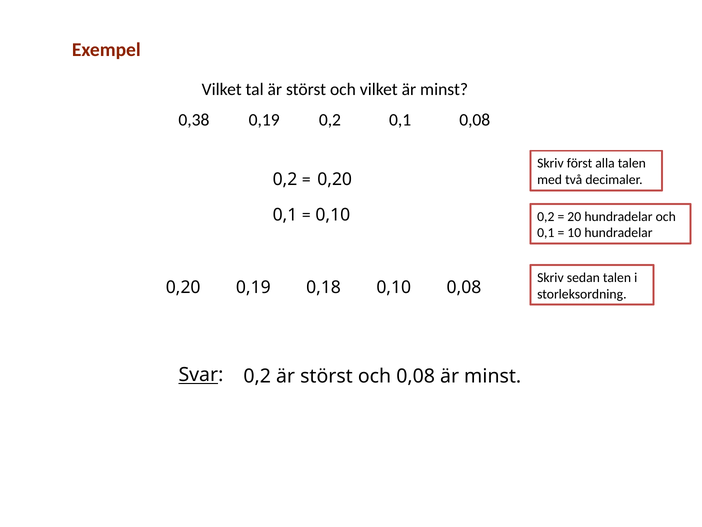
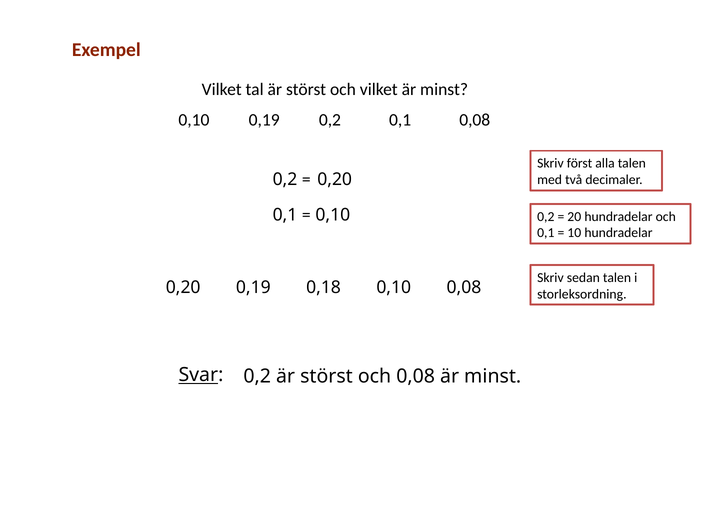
0,38: 0,38 -> 0,10 (194, 120)
